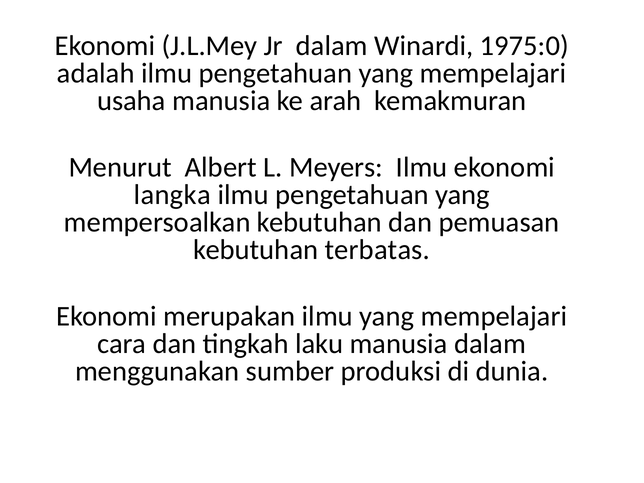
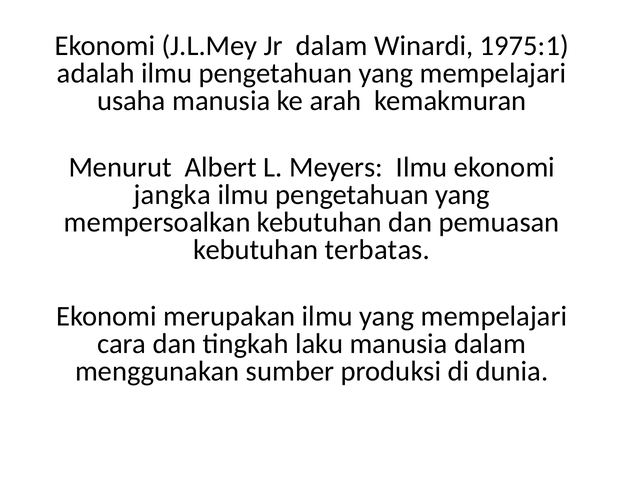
1975:0: 1975:0 -> 1975:1 (524, 46)
langka: langka -> jangka (172, 195)
